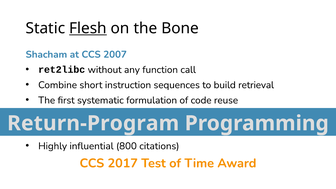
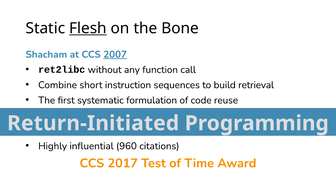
2007 underline: none -> present (115, 54)
Return-Program: Return-Program -> Return-Initiated (93, 123)
800: 800 -> 960 (126, 146)
